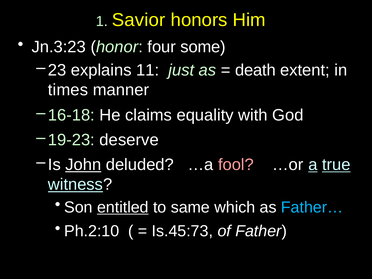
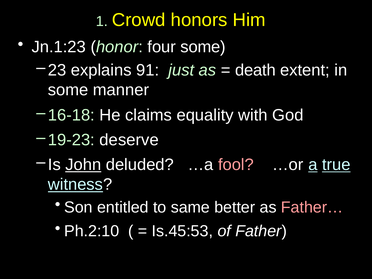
Savior: Savior -> Crowd (139, 20)
Jn.3:23: Jn.3:23 -> Jn.1:23 (59, 47)
11: 11 -> 91 (148, 70)
times: times -> some (68, 90)
entitled underline: present -> none (123, 207)
which: which -> better (235, 207)
Father… colour: light blue -> pink (312, 207)
Is.45:73: Is.45:73 -> Is.45:53 (182, 231)
